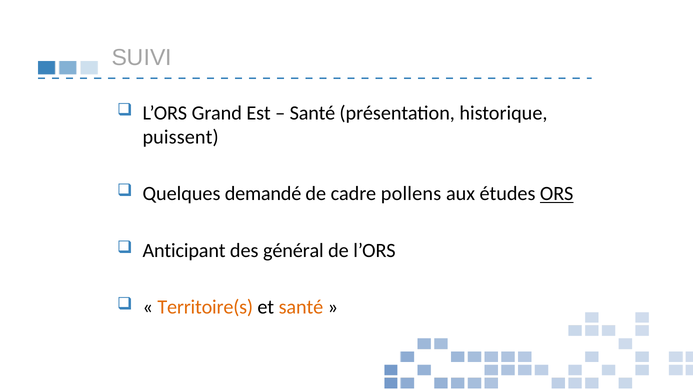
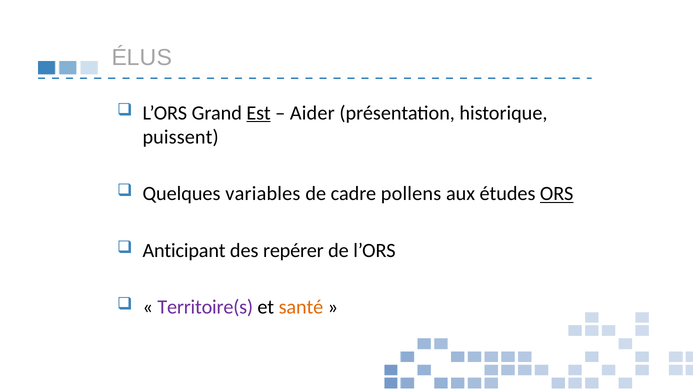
SUIVI: SUIVI -> ÉLUS (142, 58)
Est underline: none -> present (259, 113)
Santé: Santé -> Aider (312, 113)
demandé: demandé -> variables (263, 194)
général: général -> repérer (293, 250)
Territoire(s colour: orange -> purple (205, 307)
